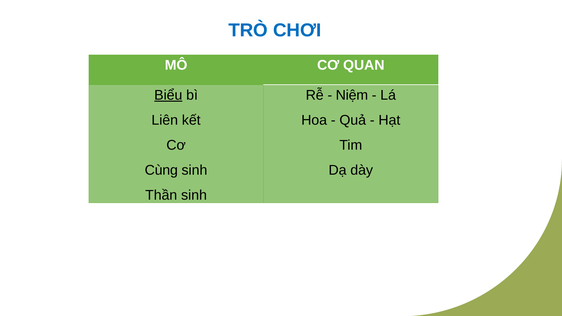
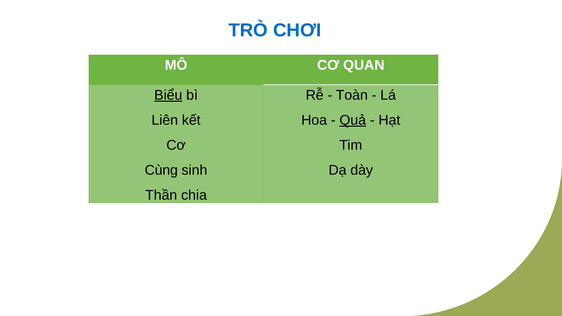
Niệm: Niệm -> Toàn (352, 95)
Quả underline: none -> present (353, 120)
Thần sinh: sinh -> chia (194, 195)
